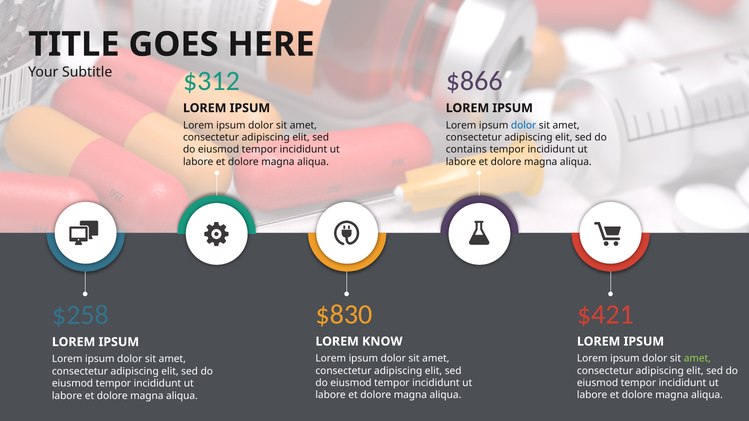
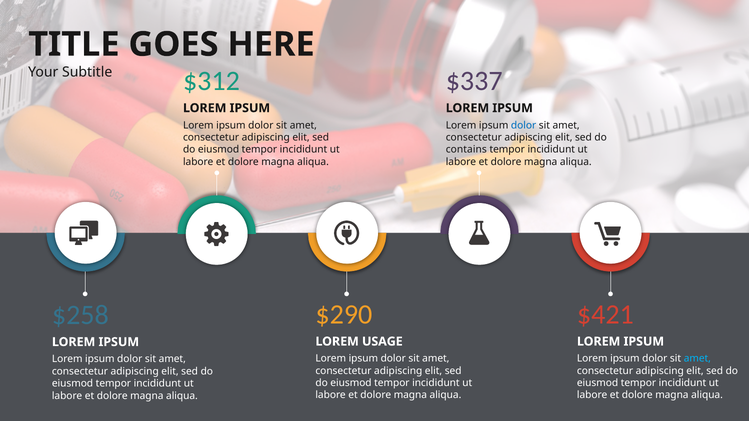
$866: $866 -> $337 (474, 81)
$830: $830 -> $290 (344, 315)
KNOW: KNOW -> USAGE (382, 342)
amet colour: light green -> light blue (697, 359)
